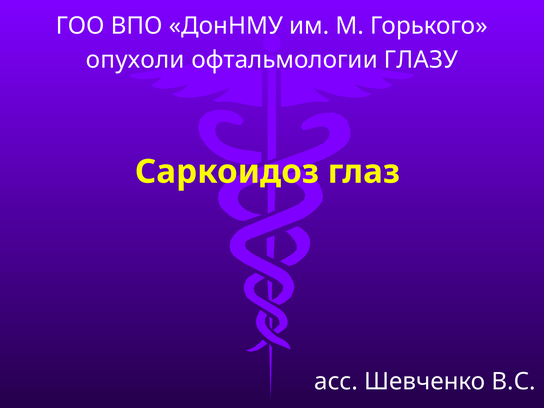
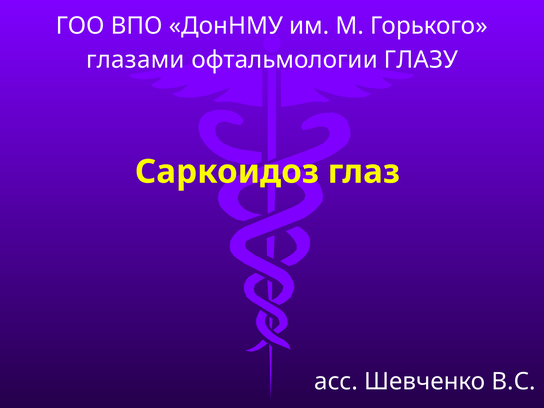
опухоли: опухоли -> глазами (135, 60)
